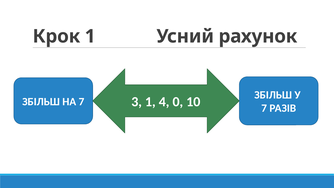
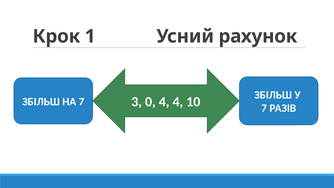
3 1: 1 -> 0 (150, 102)
4 0: 0 -> 4 (178, 102)
